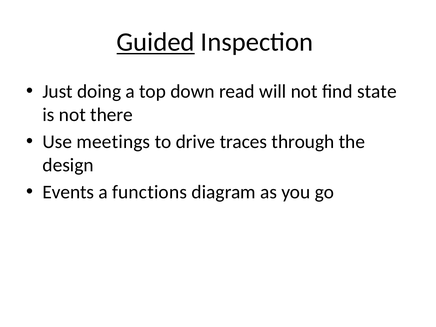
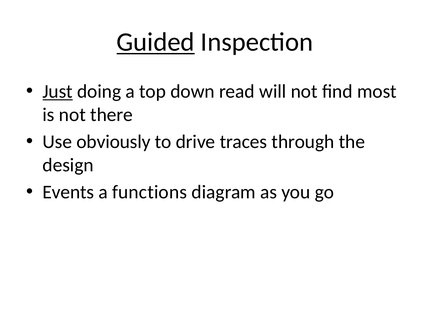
Just underline: none -> present (58, 91)
state: state -> most (377, 91)
meetings: meetings -> obviously (113, 142)
